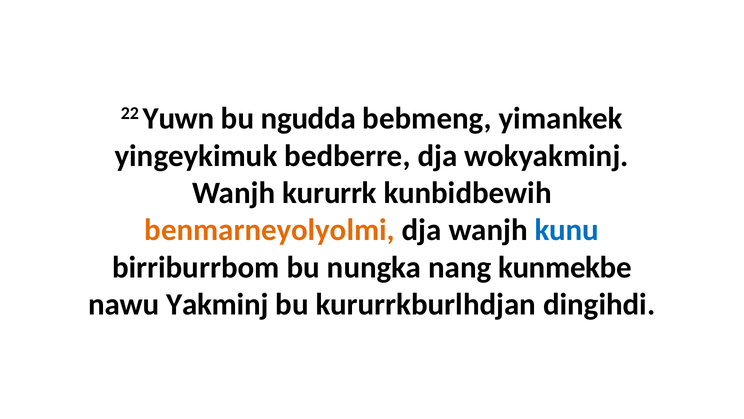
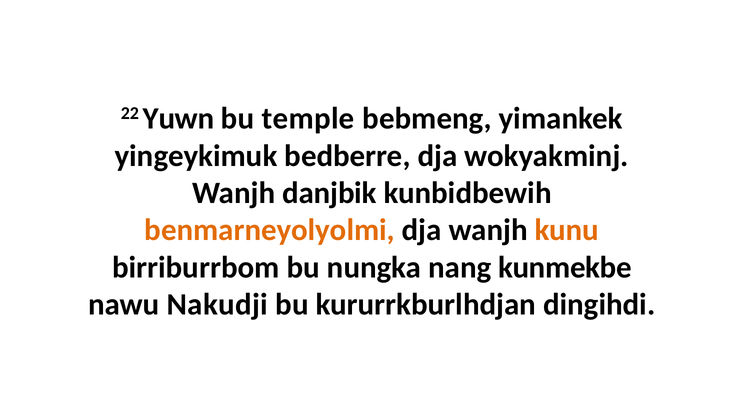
ngudda: ngudda -> temple (308, 118)
kururrk: kururrk -> danjbik (330, 193)
kunu colour: blue -> orange (567, 230)
Yakminj: Yakminj -> Nakudji (217, 304)
